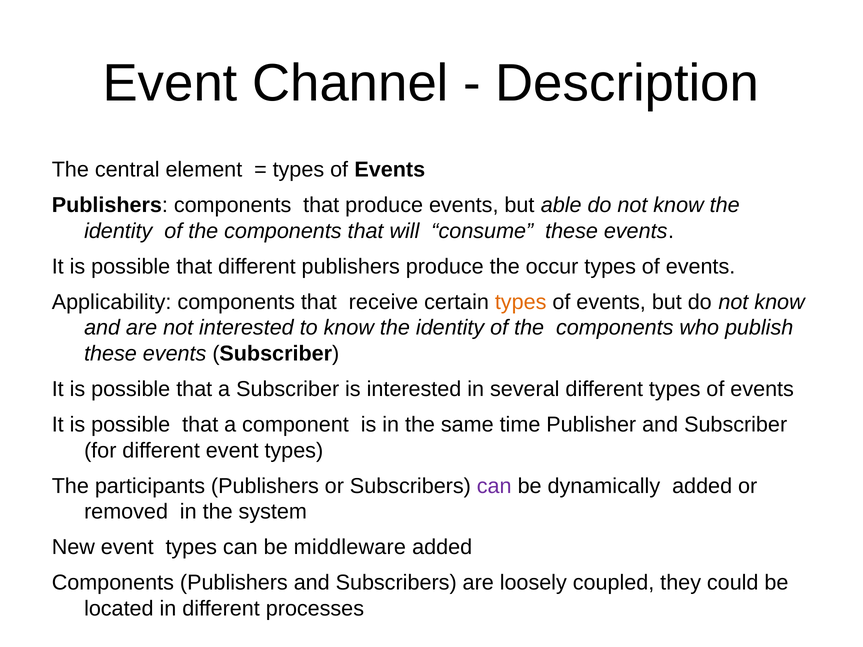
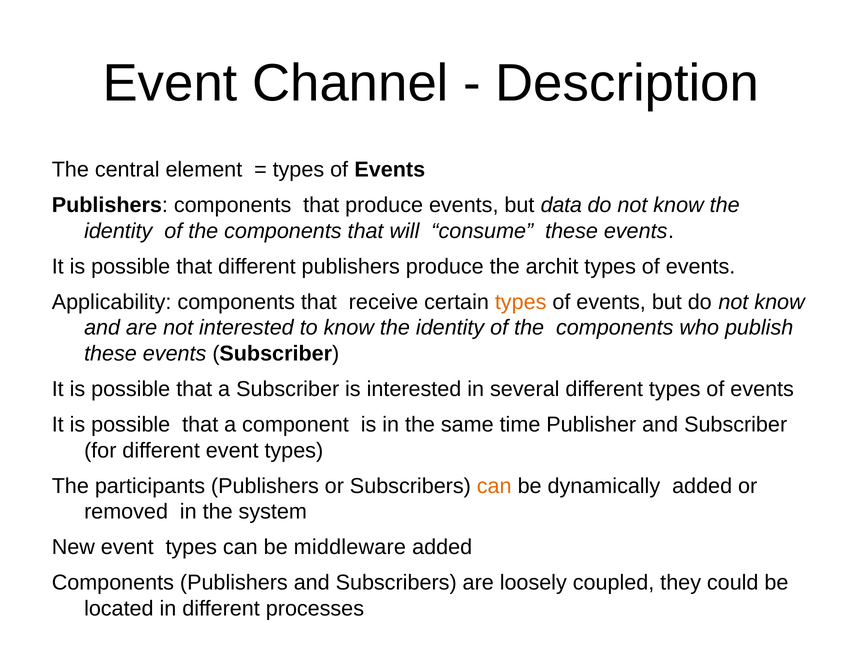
able: able -> data (561, 205)
occur: occur -> archit (552, 267)
can colour: purple -> orange (494, 486)
